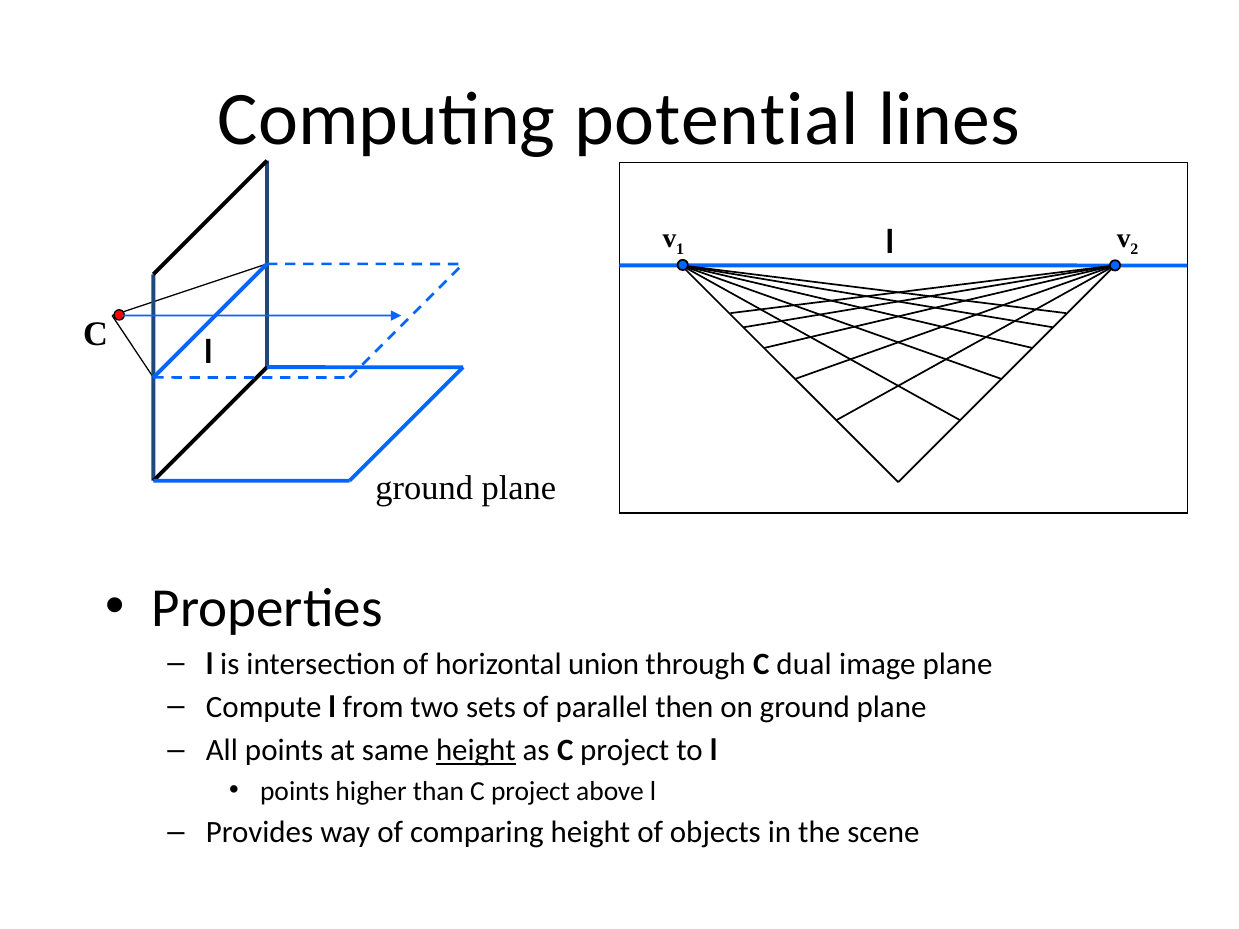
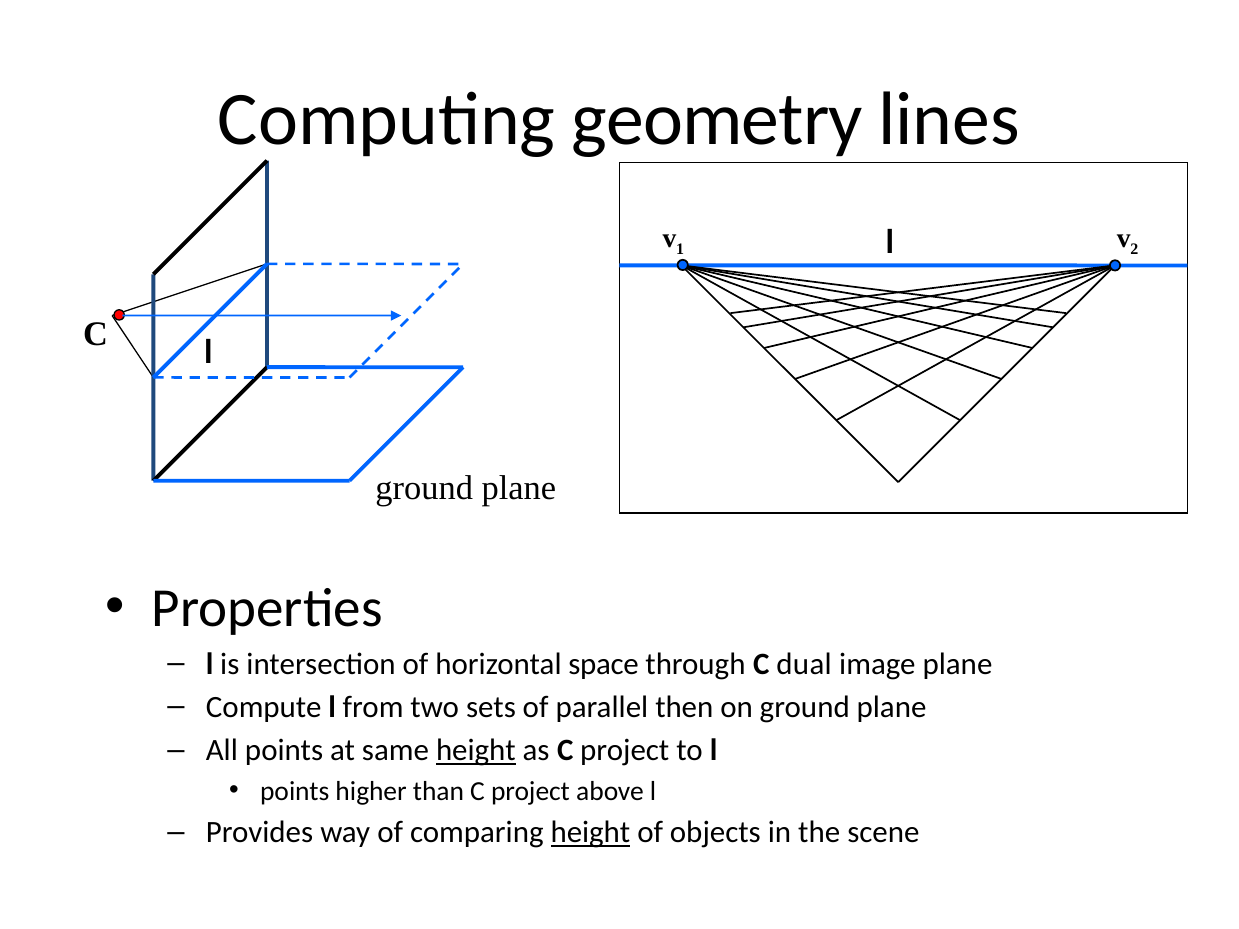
potential: potential -> geometry (717, 120)
union: union -> space (604, 664)
height underline: none -> present (590, 833)
